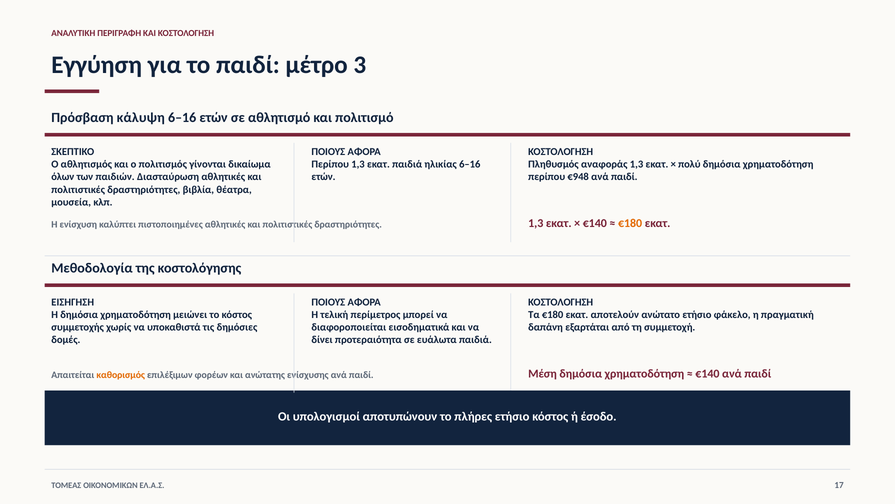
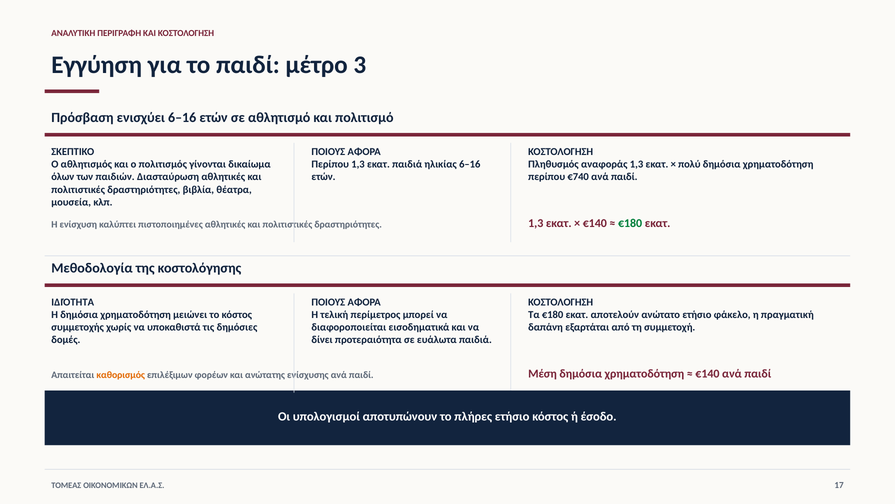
κάλυψη: κάλυψη -> ενισχύει (141, 118)
€948: €948 -> €740 (578, 177)
€180 colour: orange -> green (630, 223)
ΕΙΣΗΓΗΣΗ: ΕΙΣΗΓΗΣΗ -> ΙΔΙΌΤΗΤΑ (73, 302)
